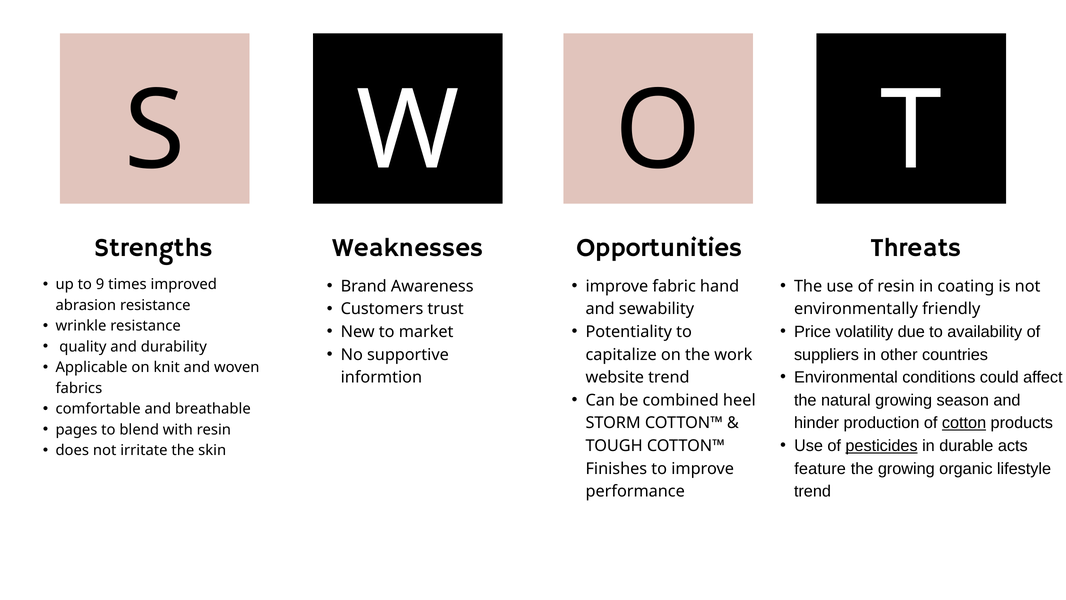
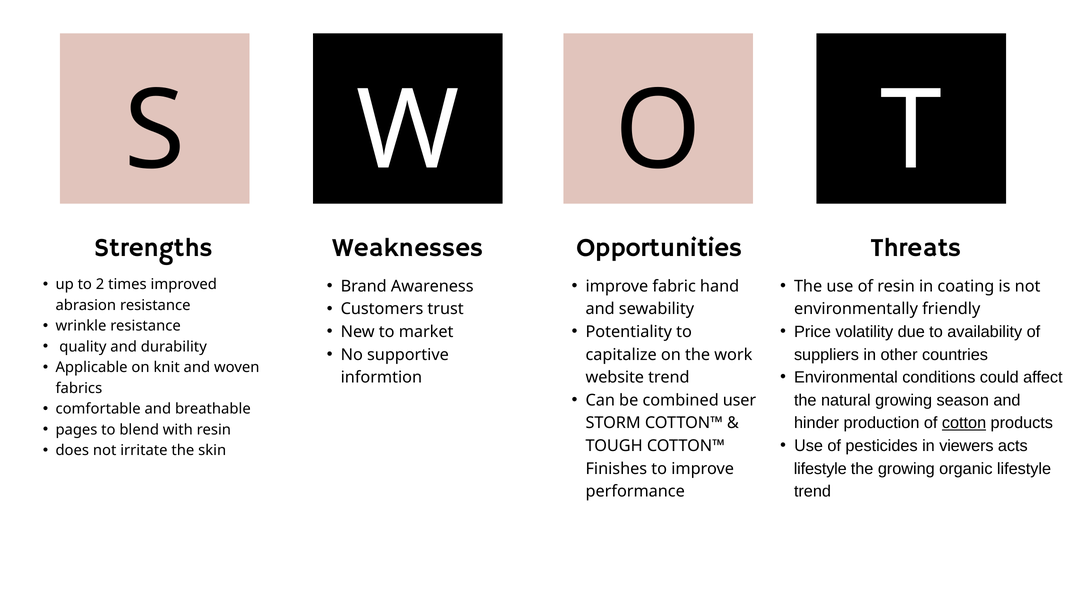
9: 9 -> 2 (100, 284)
heel: heel -> user (739, 400)
pesticides underline: present -> none (882, 446)
durable: durable -> viewers (966, 446)
feature: feature -> lifestyle (820, 468)
